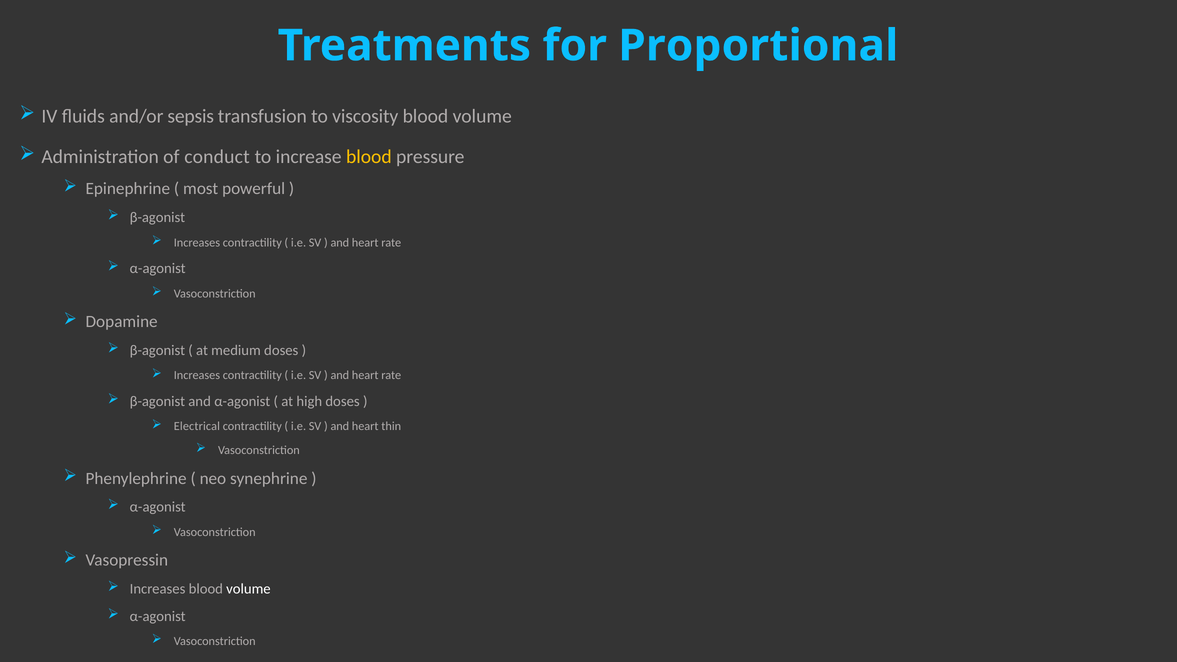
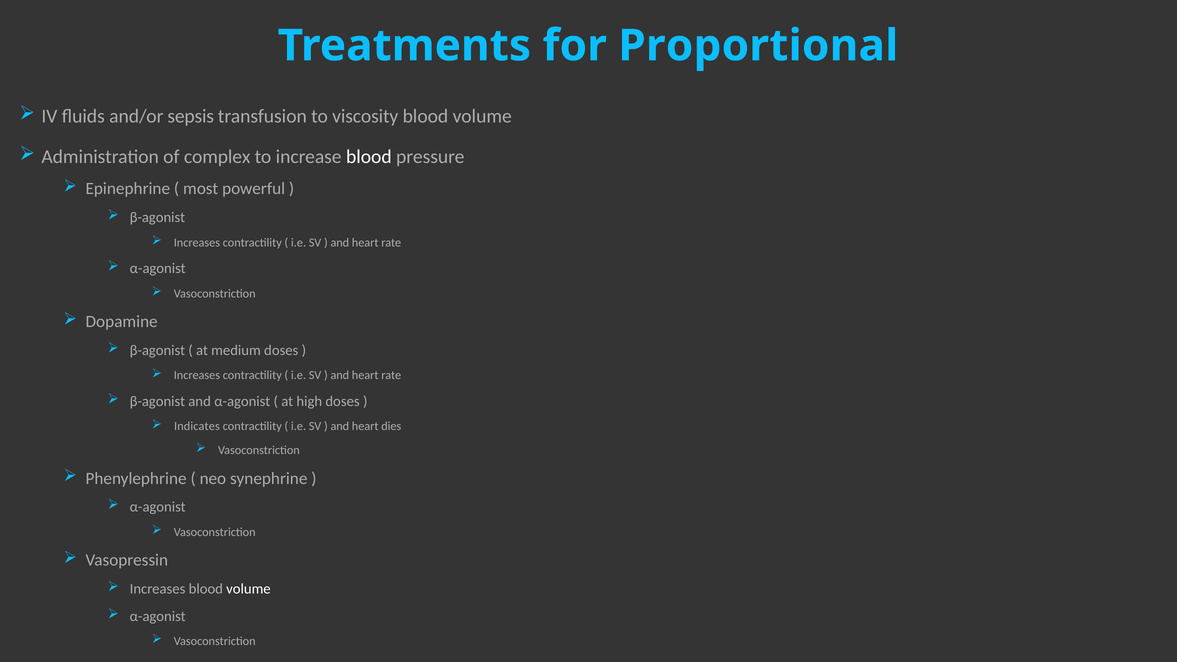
conduct: conduct -> complex (217, 157)
blood colour: yellow -> white (369, 157)
Electrical: Electrical -> Indicates (197, 426)
thin: thin -> dies (391, 426)
